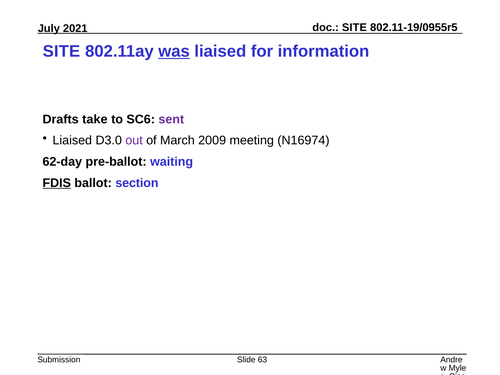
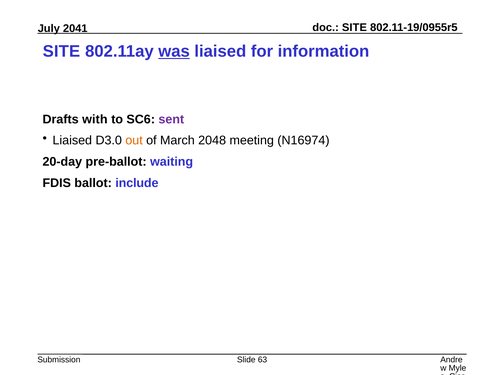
2021: 2021 -> 2041 (75, 28)
take: take -> with (95, 119)
out colour: purple -> orange (134, 140)
2009: 2009 -> 2048 (212, 140)
62-day: 62-day -> 20-day (62, 162)
FDIS underline: present -> none (57, 183)
section: section -> include (137, 183)
